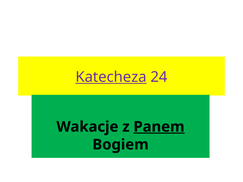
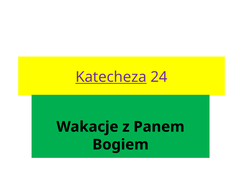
Panem underline: present -> none (159, 127)
